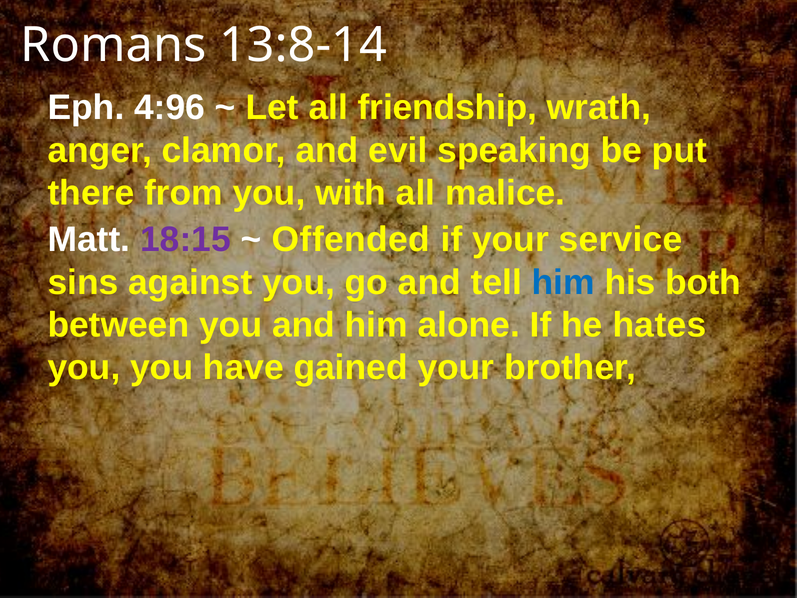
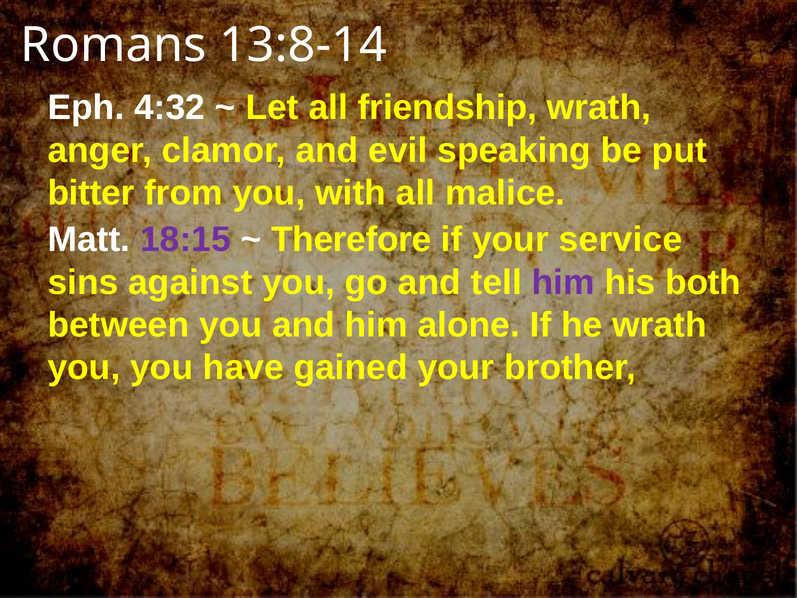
4:96: 4:96 -> 4:32 (170, 108)
there: there -> bitter (91, 193)
Offended: Offended -> Therefore (351, 240)
him colour: blue -> purple (563, 282)
he hates: hates -> wrath (660, 325)
